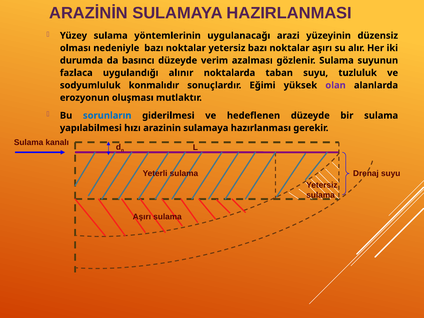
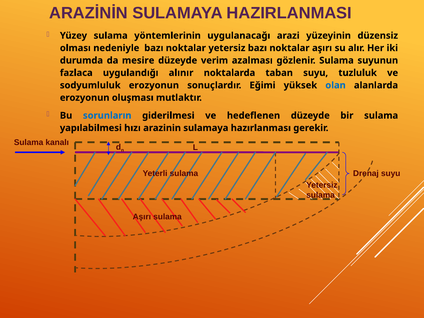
basıncı: basıncı -> mesire (138, 60)
sodyumluluk konmalıdır: konmalıdır -> erozyonun (154, 85)
olan colour: purple -> blue (336, 85)
